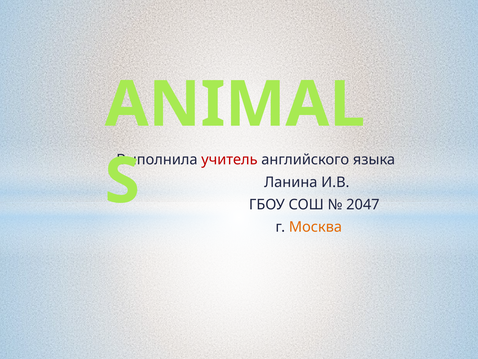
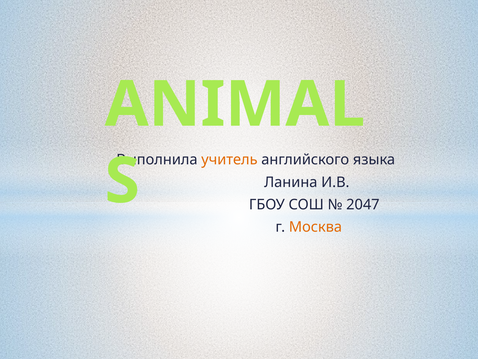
учитель colour: red -> orange (229, 160)
